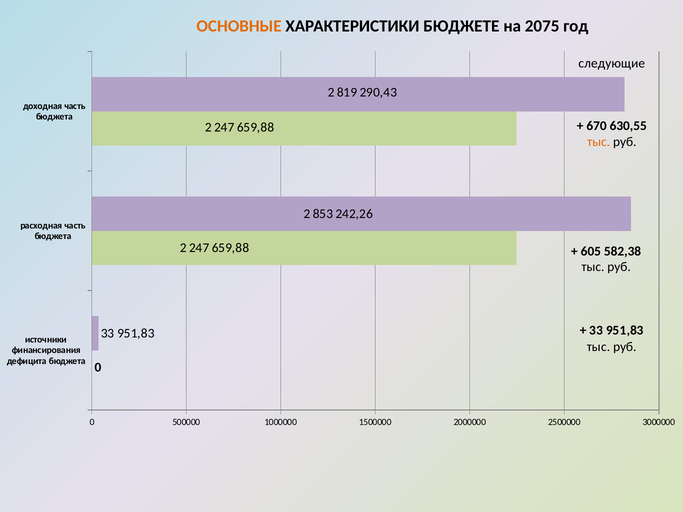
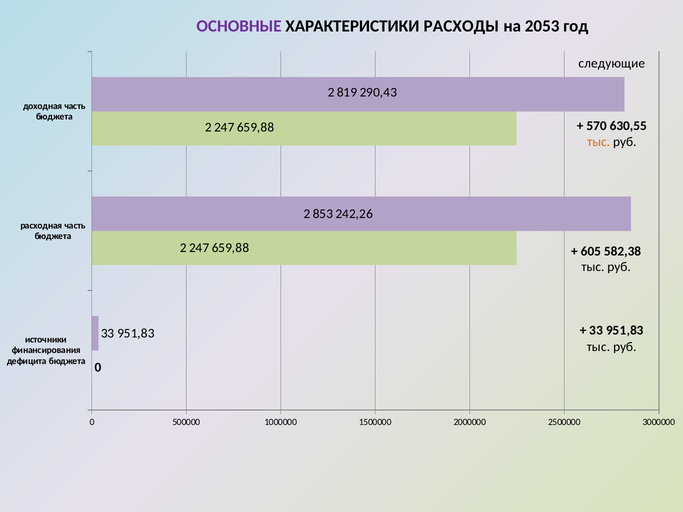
ОСНОВНЫЕ colour: orange -> purple (239, 26)
БЮДЖЕТЕ: БЮДЖЕТЕ -> РАСХОДЫ (461, 26)
2075: 2075 -> 2053 (542, 26)
670: 670 -> 570 (596, 126)
